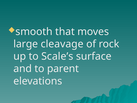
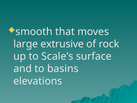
cleavage: cleavage -> extrusive (62, 44)
parent: parent -> basins (63, 69)
